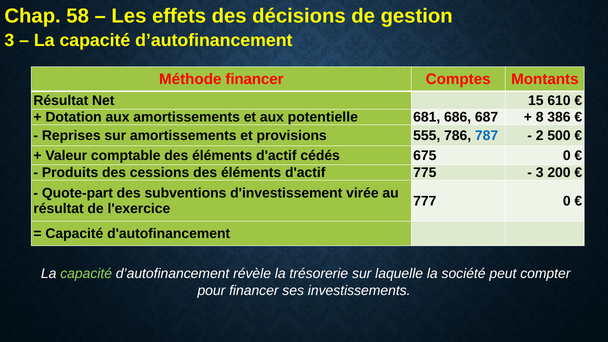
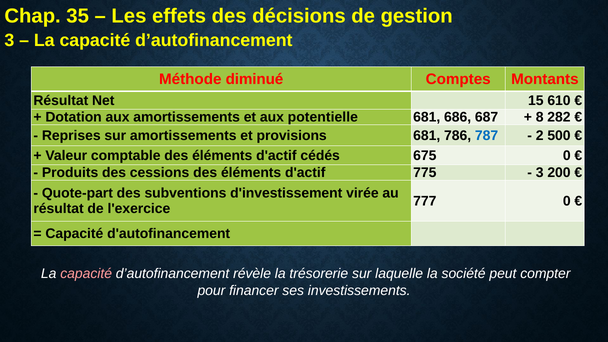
58: 58 -> 35 (78, 16)
Méthode financer: financer -> diminué (254, 79)
386: 386 -> 282 (559, 117)
provisions 555: 555 -> 681 (427, 136)
capacité colour: light green -> pink (86, 274)
